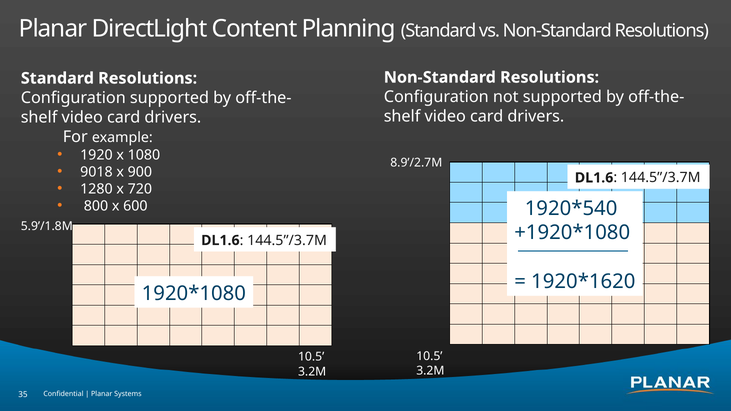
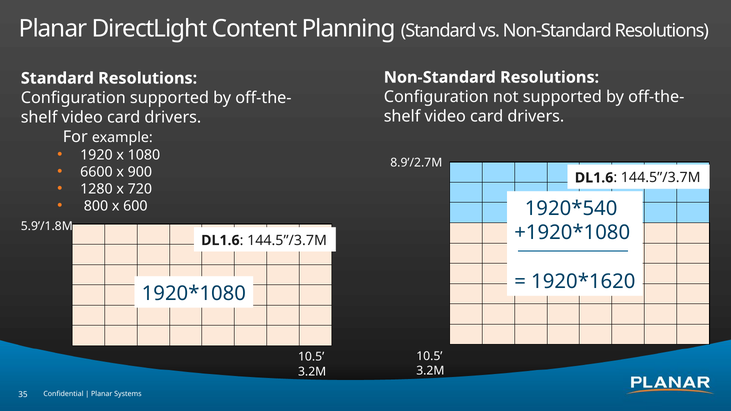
9018: 9018 -> 6600 (96, 172)
